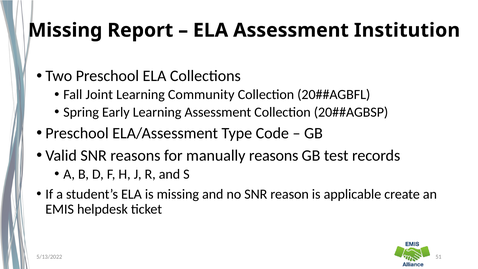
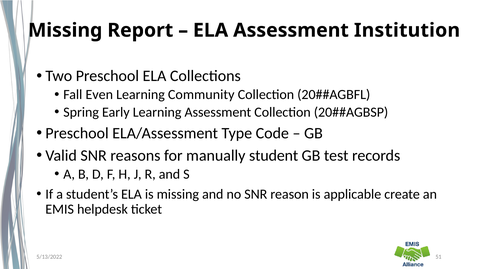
Joint: Joint -> Even (99, 95)
manually reasons: reasons -> student (274, 155)
